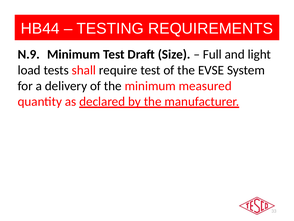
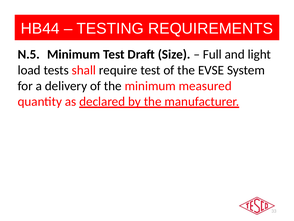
N.9: N.9 -> N.5 (29, 54)
